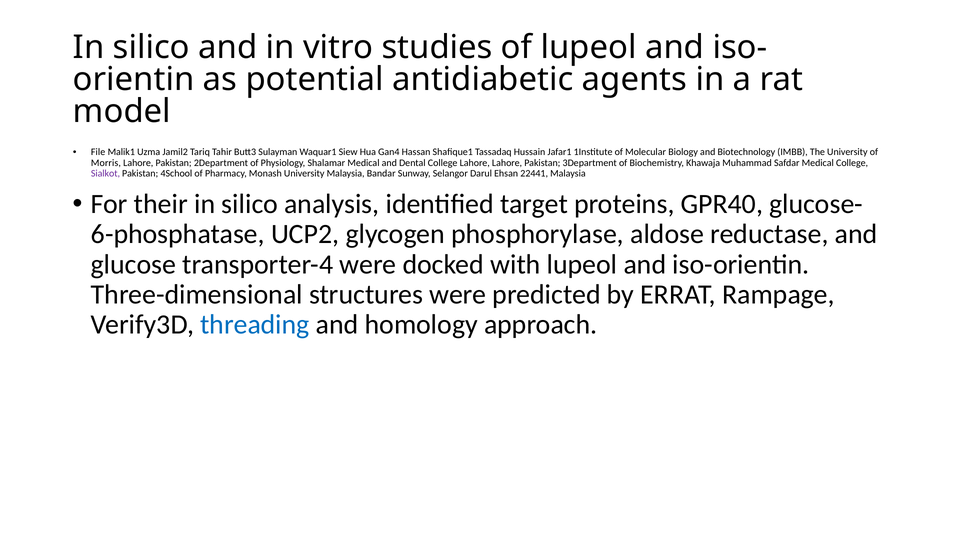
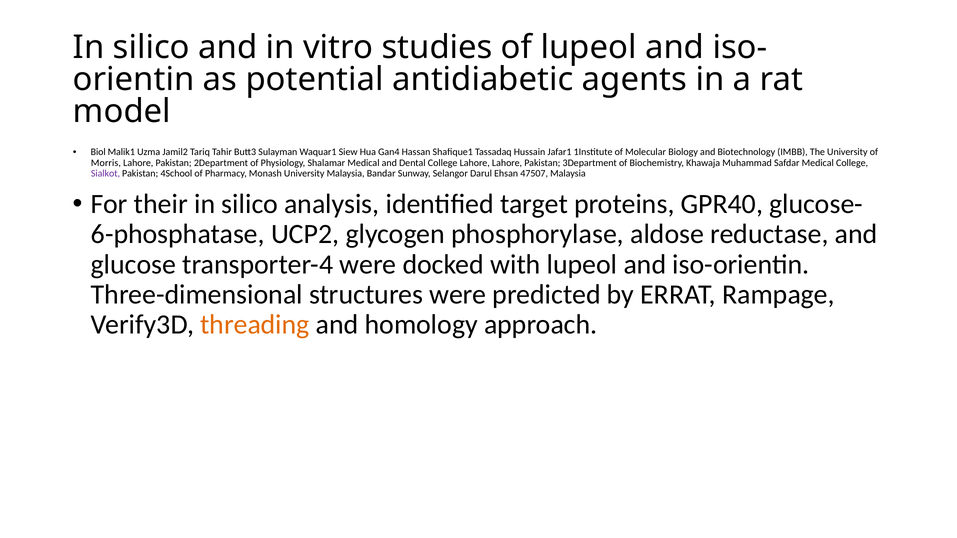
File: File -> Biol (98, 152)
22441: 22441 -> 47507 (534, 174)
threading colour: blue -> orange (255, 325)
